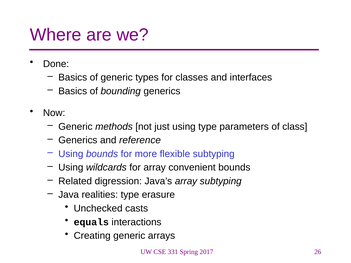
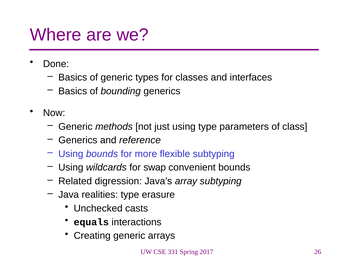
for array: array -> swap (155, 168)
